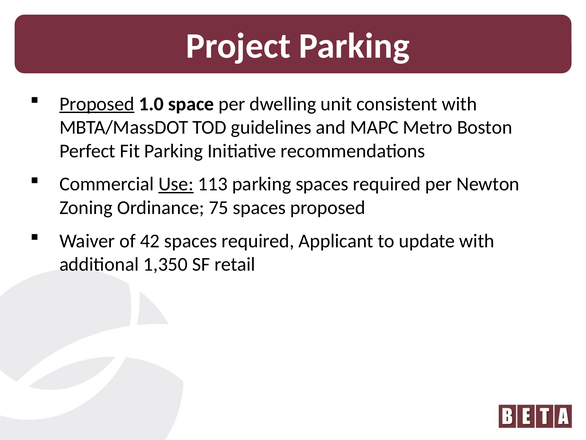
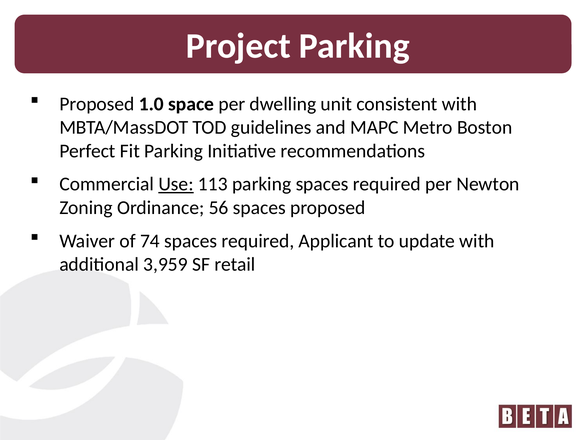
Proposed underline: present -> none (97, 104)
75: 75 -> 56 (219, 207)
42: 42 -> 74 (150, 241)
1,350: 1,350 -> 3,959 (166, 264)
